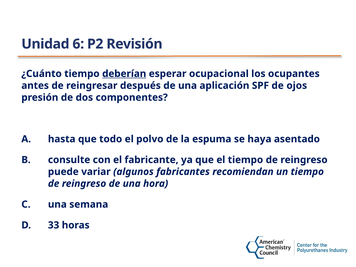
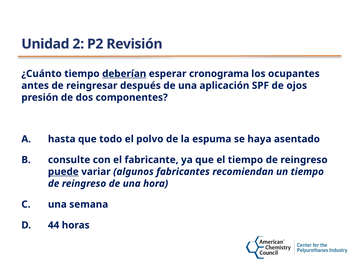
6: 6 -> 2 (78, 44)
ocupacional: ocupacional -> cronograma (219, 74)
puede underline: none -> present (63, 172)
33: 33 -> 44 (54, 225)
